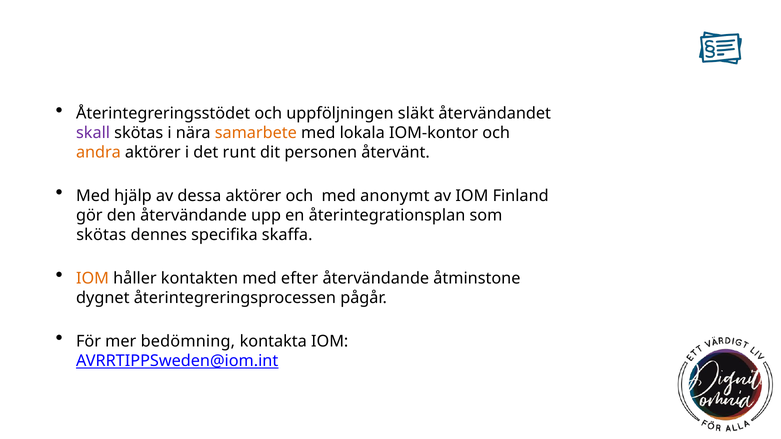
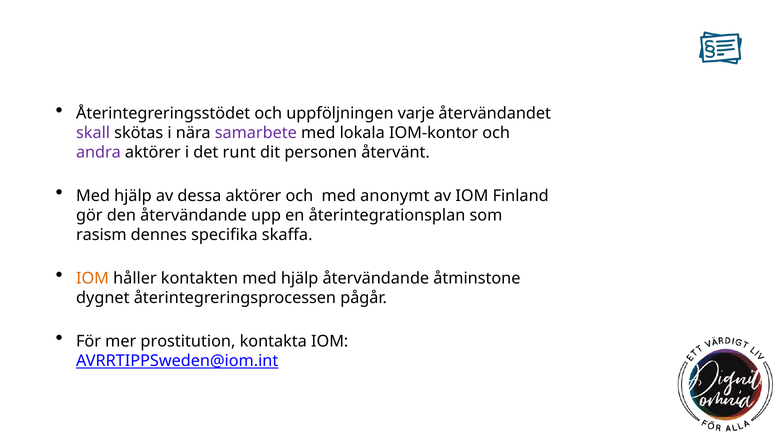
släkt: släkt -> varje (416, 113)
samarbete colour: orange -> purple (256, 133)
andra colour: orange -> purple (98, 152)
skötas: skötas -> rasism (101, 235)
kontakten med efter: efter -> hjälp (300, 278)
bedömning: bedömning -> prostitution (188, 341)
